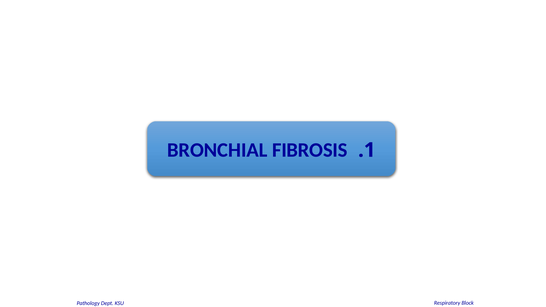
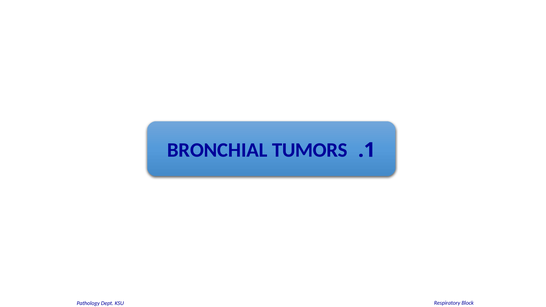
FIBROSIS: FIBROSIS -> TUMORS (310, 150)
